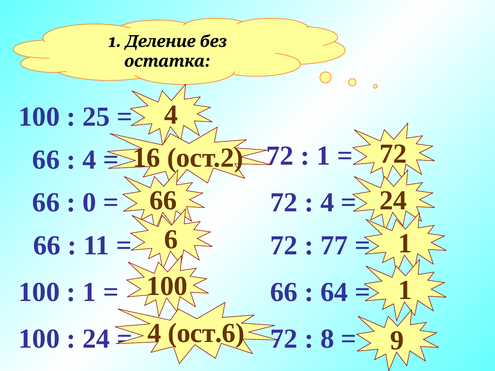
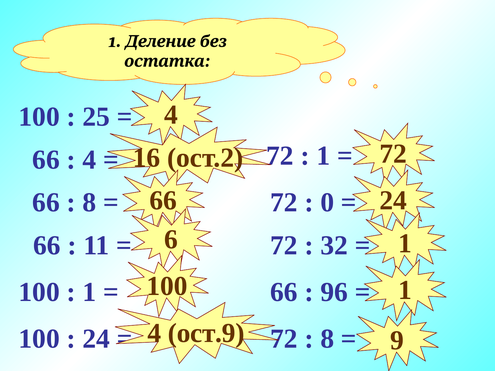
0: 0 -> 8 (89, 203)
4: 4 -> 0 (327, 203)
77: 77 -> 32 (334, 246)
64: 64 -> 96 (334, 292)
ост.6: ост.6 -> ост.9 (206, 333)
